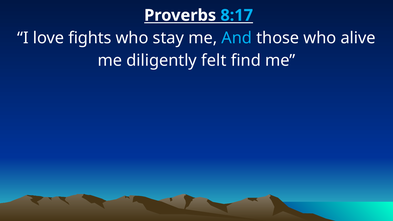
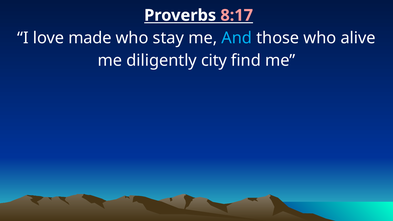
8:17 colour: light blue -> pink (237, 15)
fights: fights -> made (90, 38)
felt: felt -> city (214, 61)
